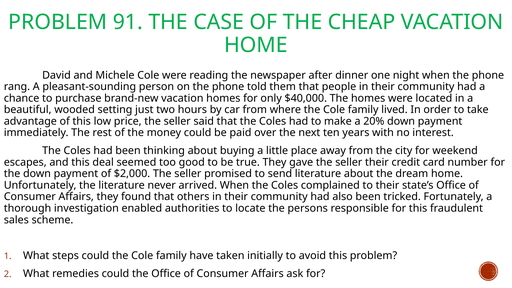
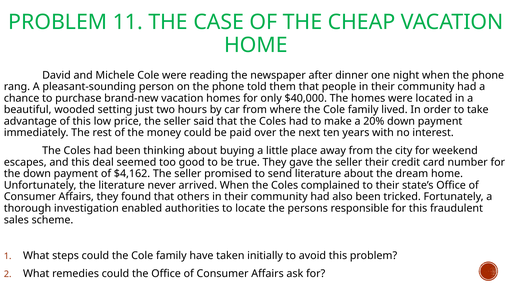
91: 91 -> 11 (128, 22)
$2,000: $2,000 -> $4,162 (132, 174)
